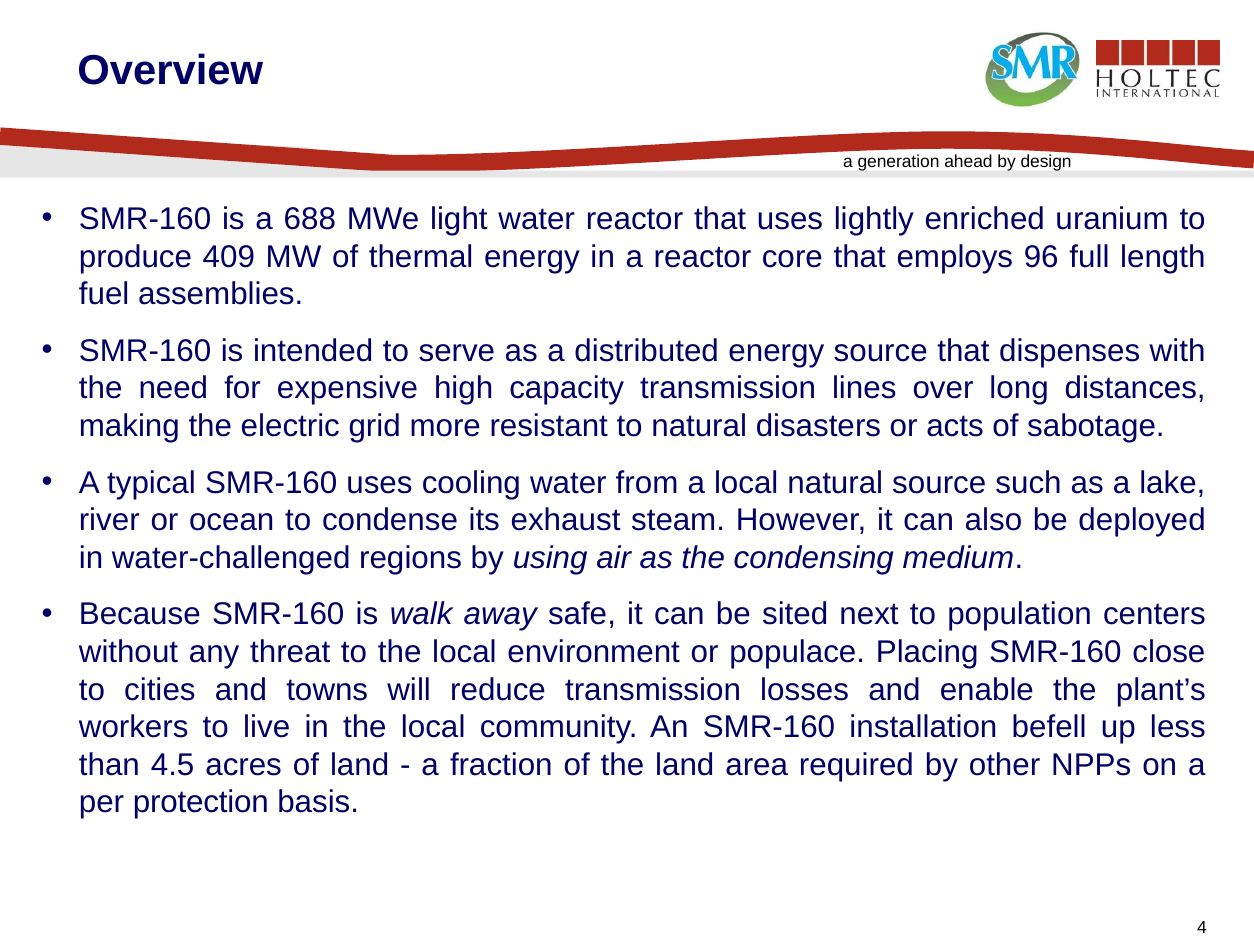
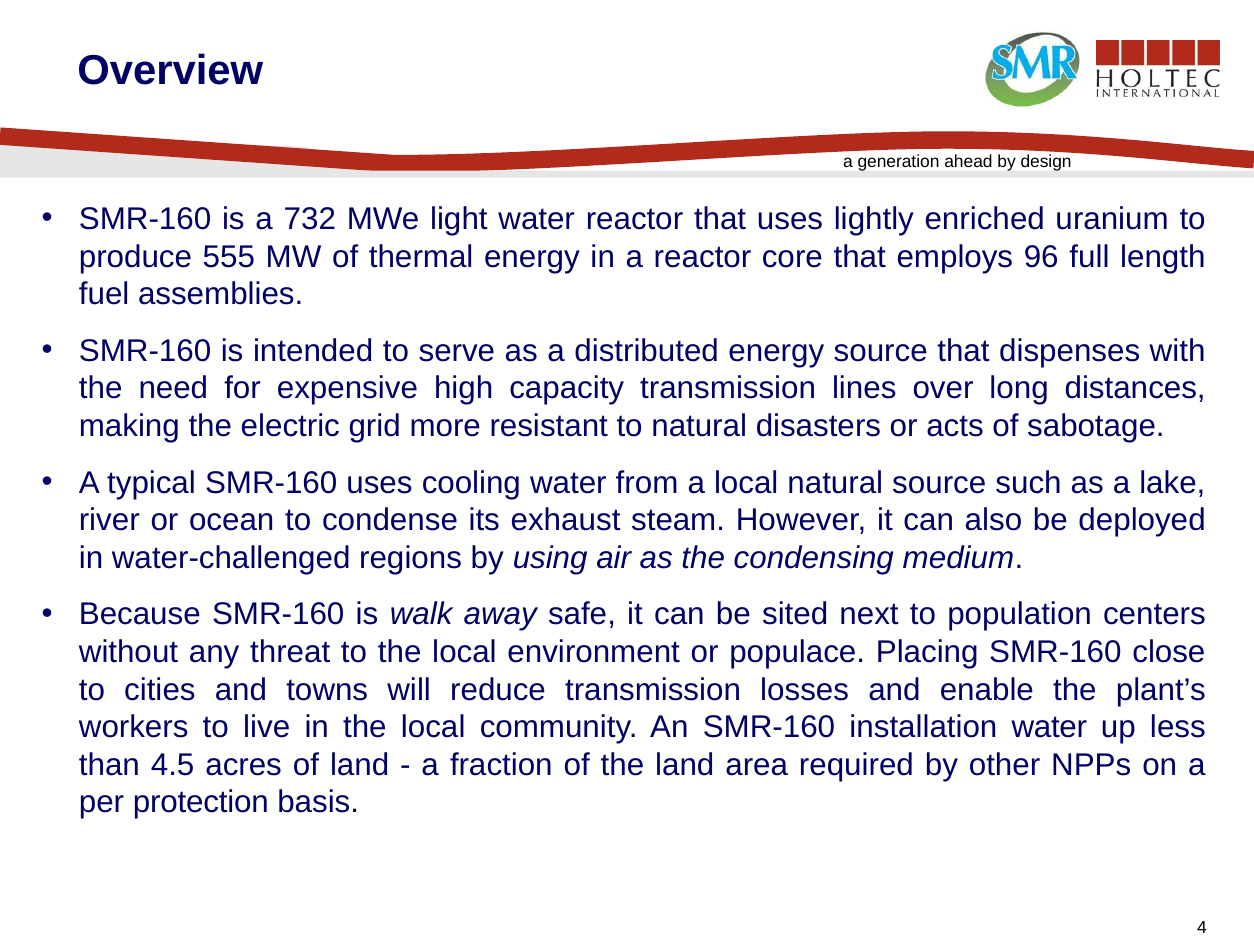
688: 688 -> 732 (310, 219)
409: 409 -> 555 (229, 257)
installation befell: befell -> water (1049, 727)
